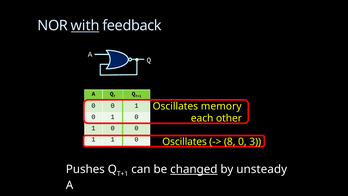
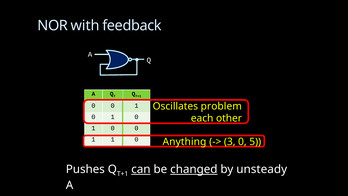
with underline: present -> none (85, 26)
memory: memory -> problem (221, 106)
0 Oscillates: Oscillates -> Anything (184, 142)
8: 8 -> 3 (230, 142)
3: 3 -> 5 (255, 142)
can underline: none -> present (141, 169)
